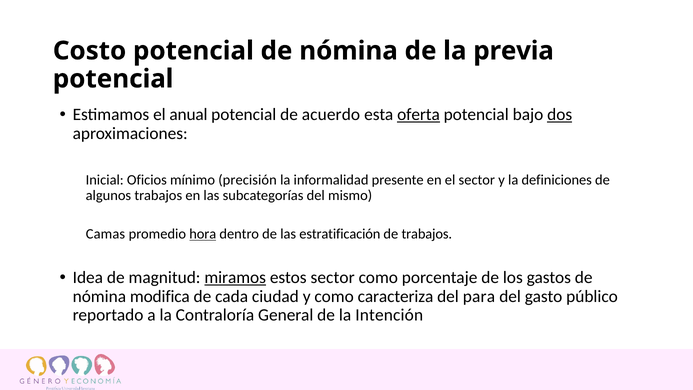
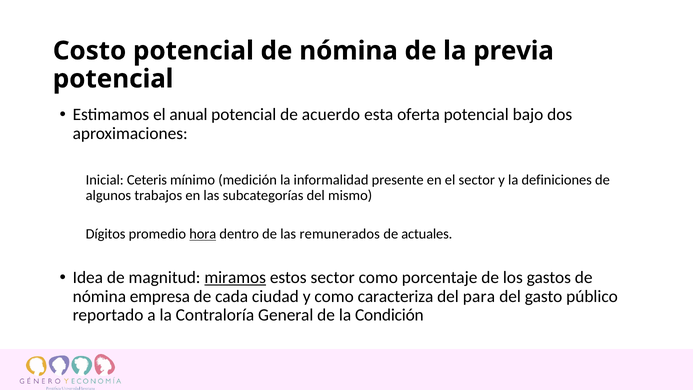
oferta underline: present -> none (419, 115)
dos underline: present -> none (560, 115)
Oficios: Oficios -> Ceteris (147, 180)
precisión: precisión -> medición (248, 180)
Camas: Camas -> Dígitos (106, 234)
estratificación: estratificación -> remunerados (340, 234)
de trabajos: trabajos -> actuales (427, 234)
modifica: modifica -> empresa (160, 296)
Intención: Intención -> Condición (389, 315)
